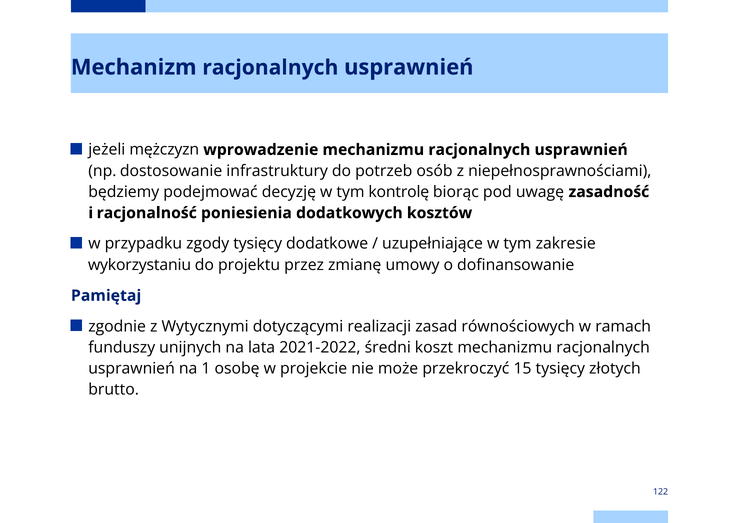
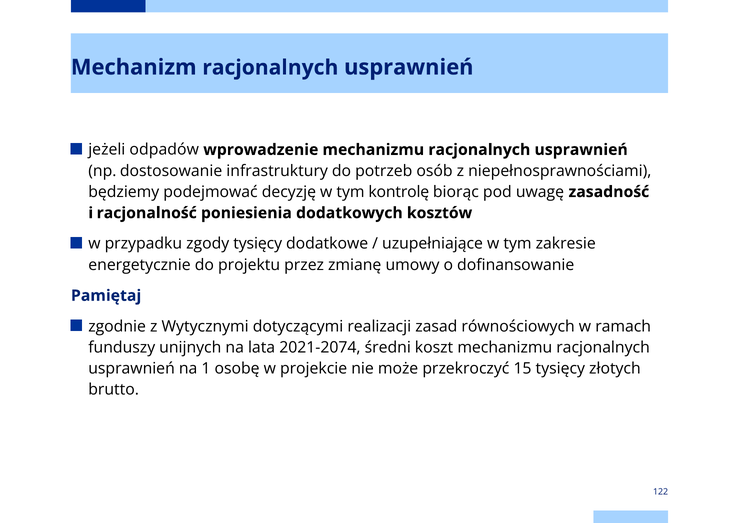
mężczyzn: mężczyzn -> odpadów (164, 150)
wykorzystaniu: wykorzystaniu -> energetycznie (139, 265)
2021-2022: 2021-2022 -> 2021-2074 (320, 347)
